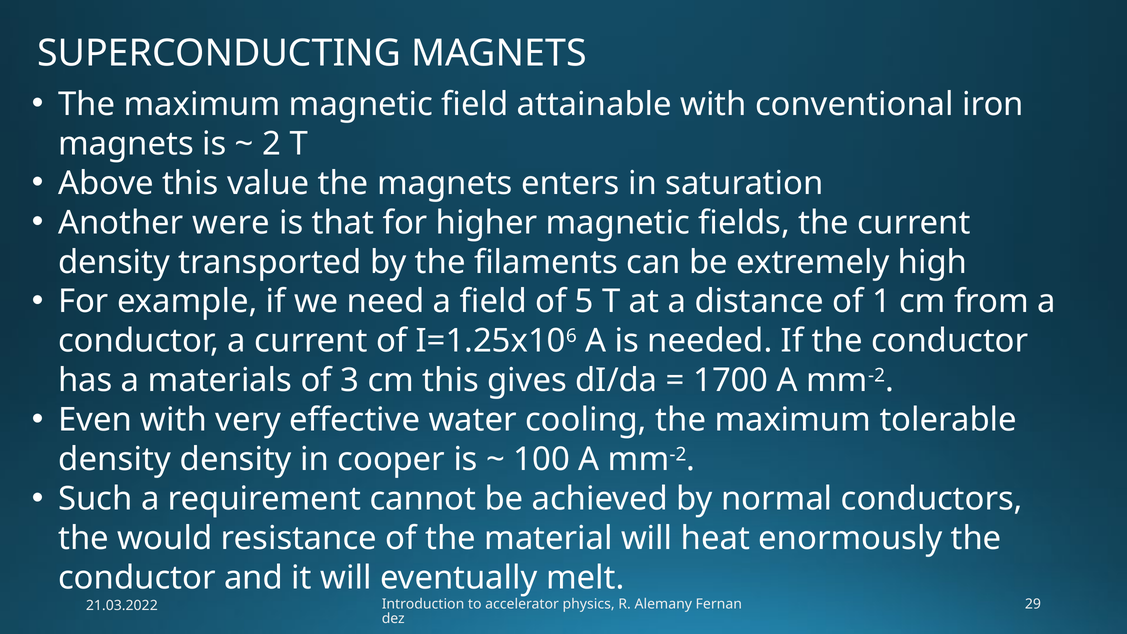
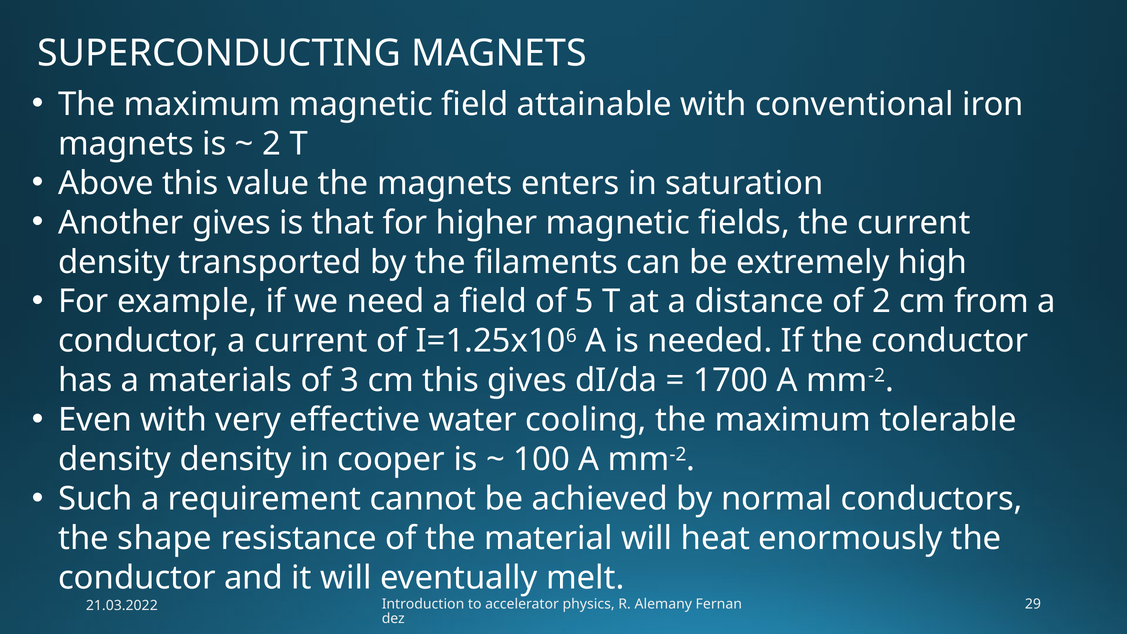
Another were: were -> gives (231, 223)
of 1: 1 -> 2 (881, 302)
would: would -> shape (165, 538)
